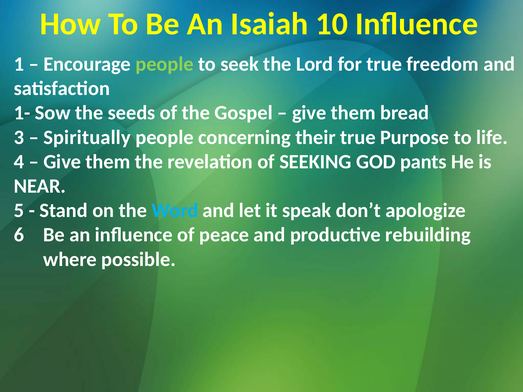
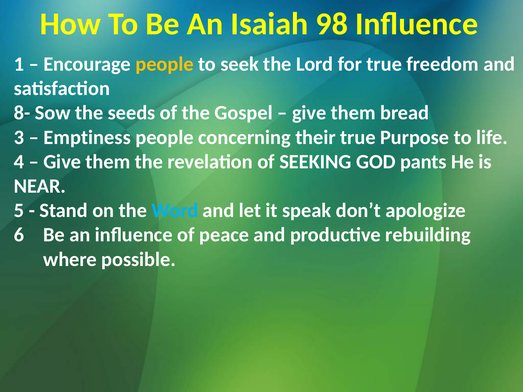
10: 10 -> 98 (332, 24)
people colour: light green -> yellow (165, 64)
1-: 1- -> 8- (22, 113)
Spiritually: Spiritually -> Emptiness (87, 137)
